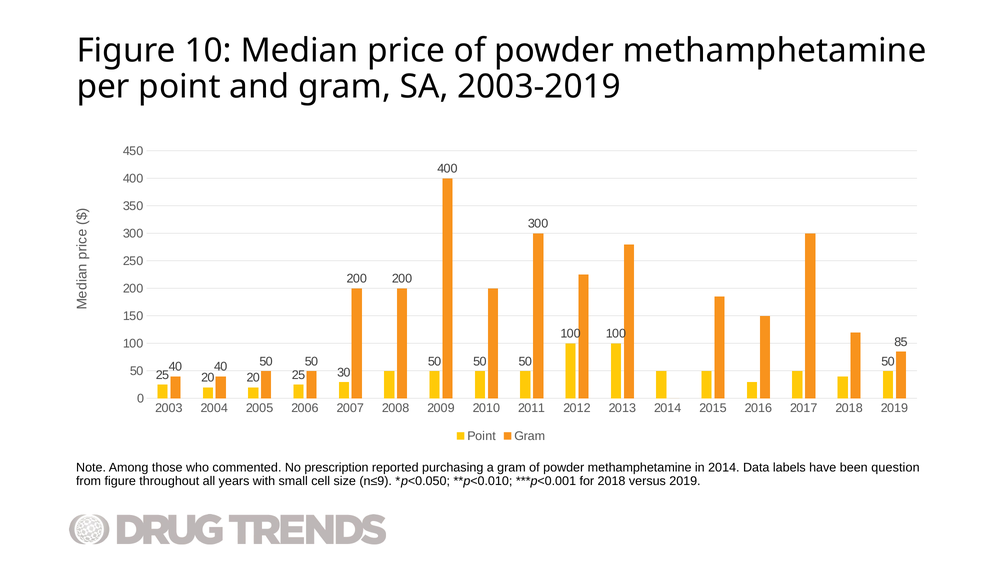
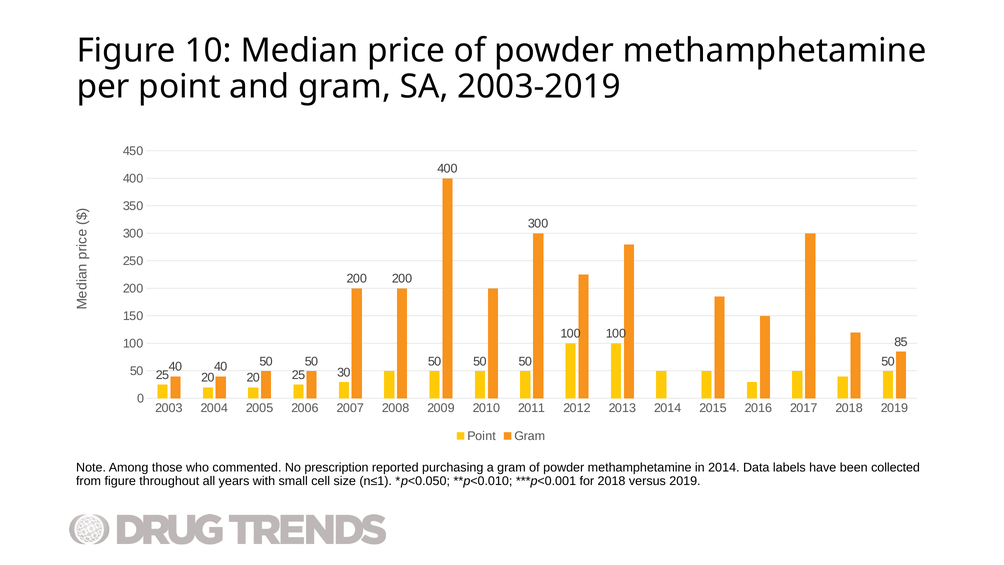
question: question -> collected (896, 467)
n≤9: n≤9 -> n≤1 (376, 481)
